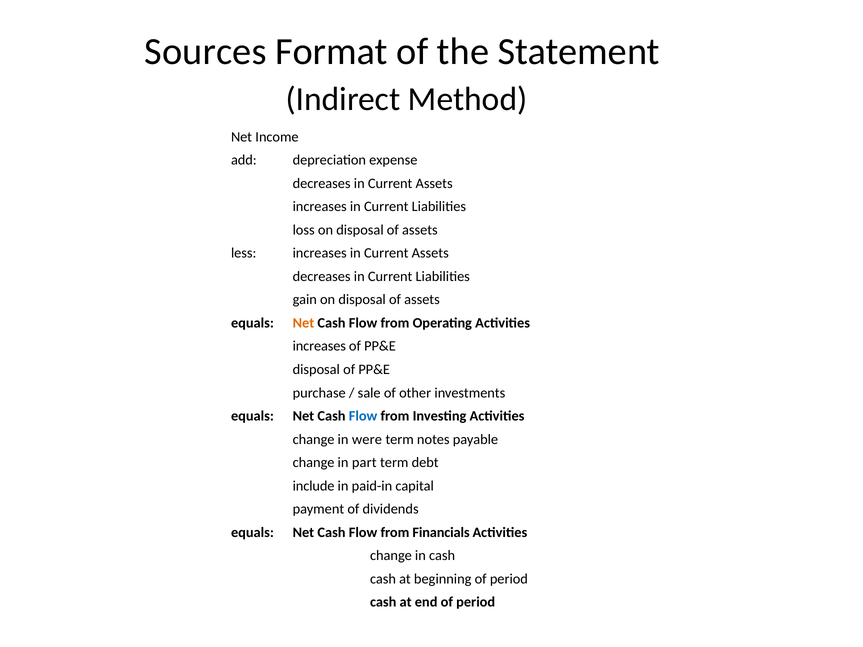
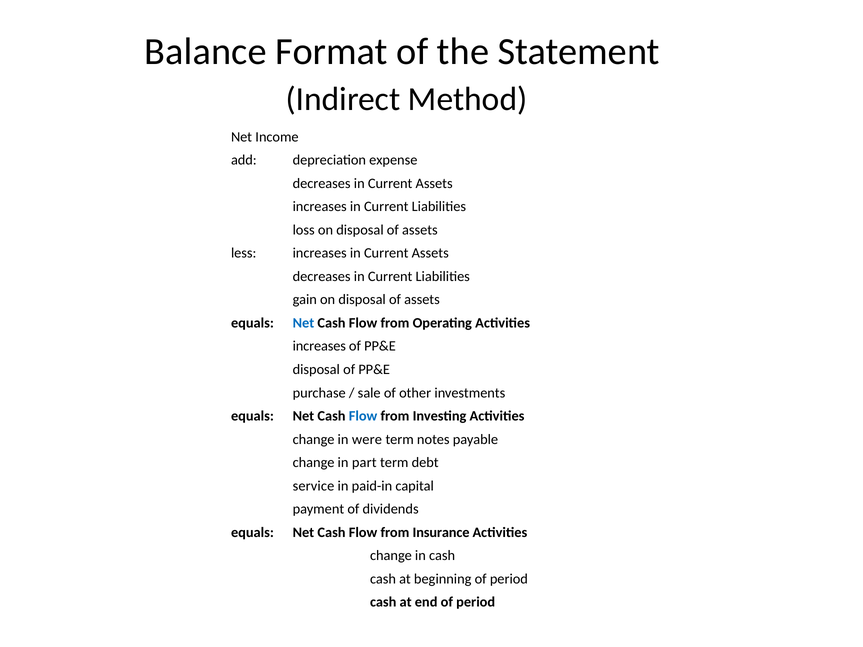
Sources: Sources -> Balance (206, 52)
Net colour: orange -> blue (303, 323)
include: include -> service (313, 486)
Financials: Financials -> Insurance (441, 533)
